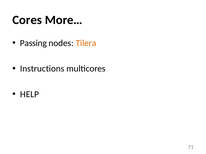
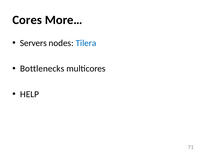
Passing: Passing -> Servers (33, 43)
Tilera colour: orange -> blue (86, 43)
Instructions: Instructions -> Bottlenecks (42, 69)
